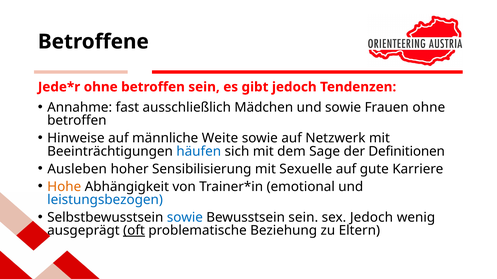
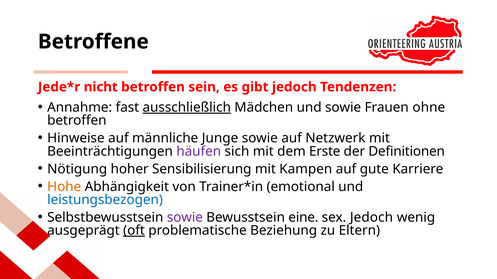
ohne: ohne -> nicht (101, 87)
ausschließlich underline: none -> present (187, 108)
Weite: Weite -> Junge (220, 138)
häufen colour: blue -> purple (199, 152)
Sage: Sage -> Erste (325, 152)
Ausleben: Ausleben -> Nötigung (77, 169)
Sexuelle: Sexuelle -> Kampen (306, 169)
sowie colour: blue -> purple (185, 218)
Bewusstsein sein: sein -> eine (303, 218)
